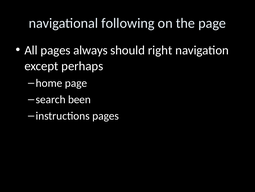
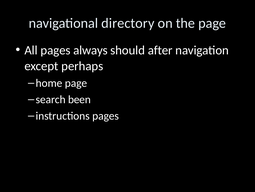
following: following -> directory (128, 23)
right: right -> after (160, 50)
